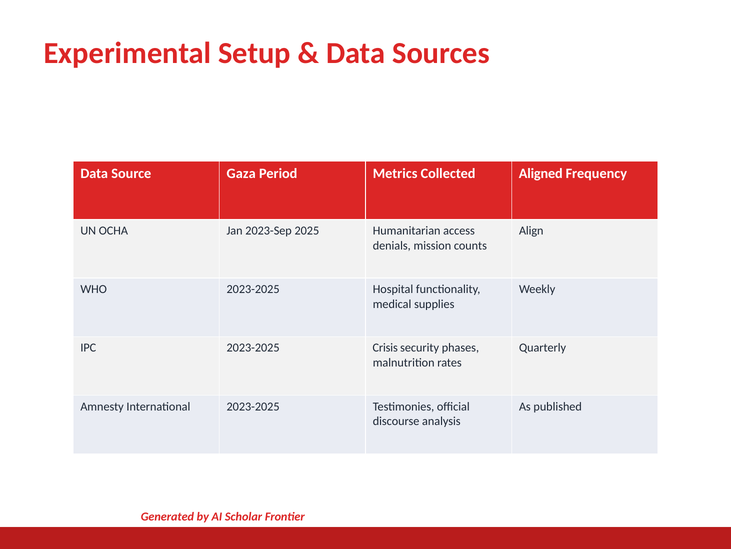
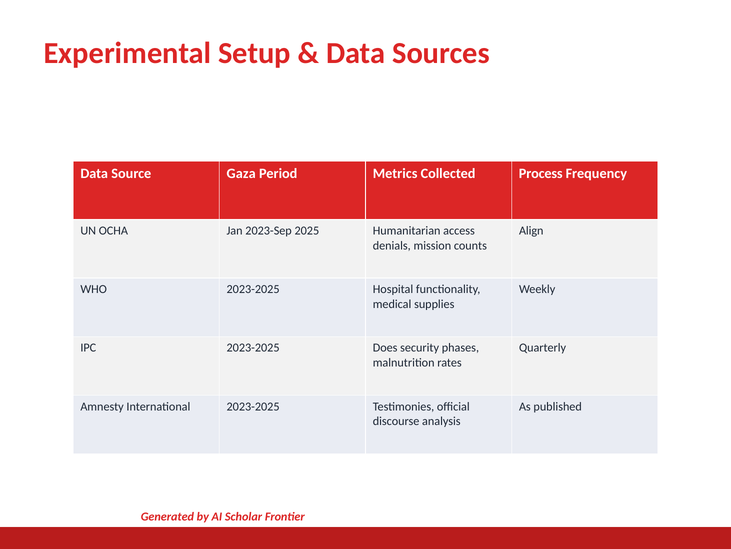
Aligned: Aligned -> Process (541, 173)
Crisis: Crisis -> Does (385, 347)
